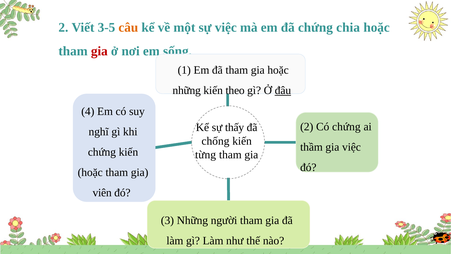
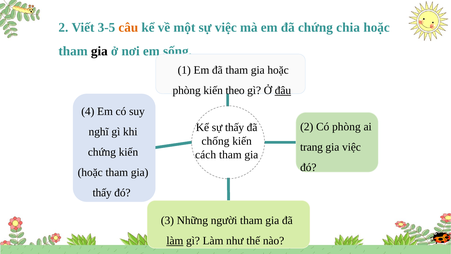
gia colour: red -> black (99, 51)
những: những -> phòng (187, 90)
Có chứng: chứng -> phòng (346, 127)
thầm: thầm -> trang (312, 147)
từng: từng -> cách (206, 154)
viên: viên -> thấy (102, 192)
làm underline: none -> present (175, 240)
